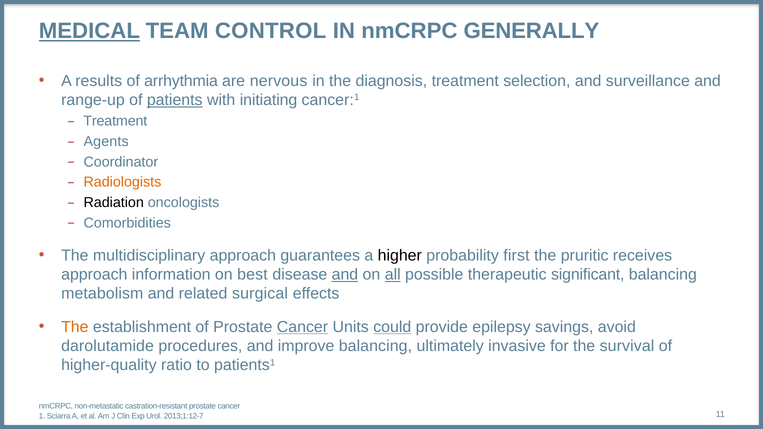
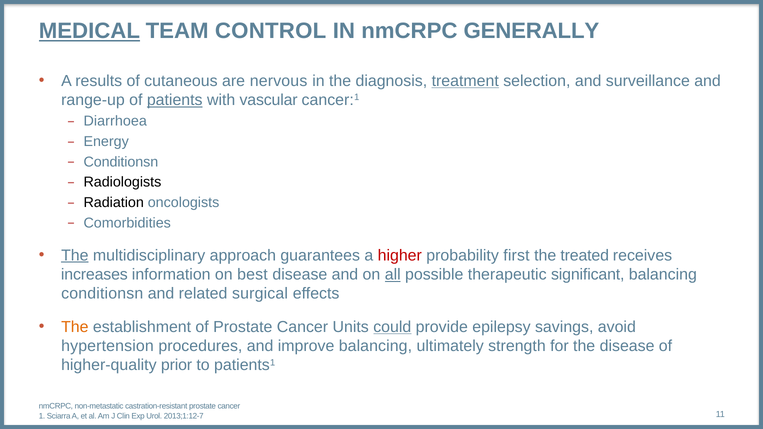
arrhythmia: arrhythmia -> cutaneous (181, 81)
treatment underline: none -> present (465, 81)
initiating: initiating -> vascular (269, 100)
Treatment: Treatment -> Diarrhoea (115, 121)
Agents: Agents -> Energy (106, 142)
Coordinator: Coordinator -> Conditionsn (121, 162)
Radiologists colour: orange -> black (122, 182)
The underline: none -> present (75, 255)
higher colour: black -> red (400, 255)
pruritic: pruritic -> treated (585, 255)
approach: approach -> increases (94, 275)
and underline: present -> none (345, 275)
metabolism: metabolism -> conditionsn (102, 294)
Cancer underline: present -> none (302, 327)
darolutamide: darolutamide -> hypertension (107, 346)
invasive: invasive -> strength (517, 346)
the survival: survival -> disease (627, 346)
ratio: ratio -> prior (177, 365)
